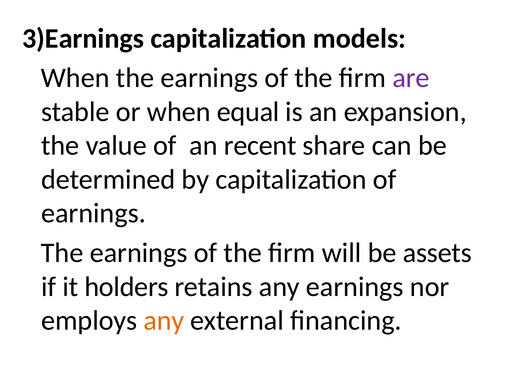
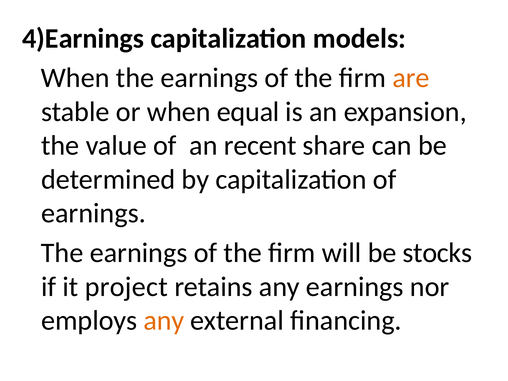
3)Earnings: 3)Earnings -> 4)Earnings (83, 38)
are colour: purple -> orange (411, 78)
assets: assets -> stocks (437, 253)
holders: holders -> project (126, 287)
